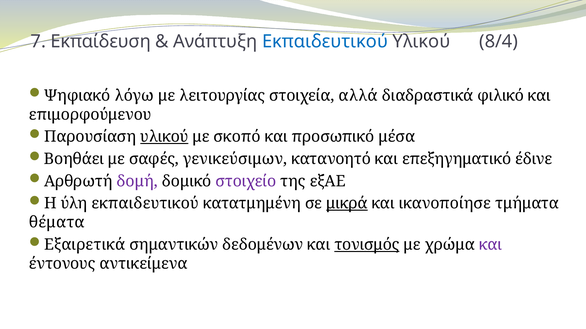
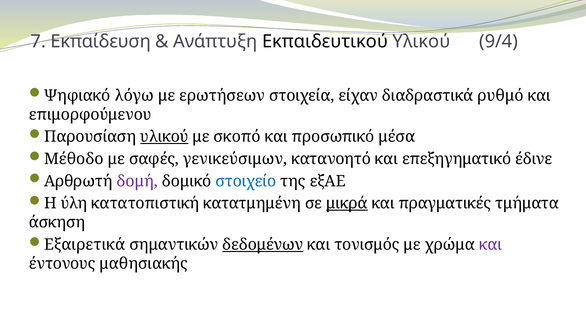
Εκπαιδευτικού colour: blue -> black (325, 42)
8/4: 8/4 -> 9/4 (499, 42)
λειτουργίας: λειτουργίας -> ερωτήσεων (222, 96)
αλλά: αλλά -> είχαν (358, 96)
φιλικό: φιλικό -> ρυθμό (501, 96)
Βοηθάει: Βοηθάει -> Μέθοδο (74, 159)
στοιχείο colour: purple -> blue (246, 182)
ύλη εκπαιδευτικού: εκπαιδευτικού -> κατατοπιστική (145, 204)
ικανοποίησε: ικανοποίησε -> πραγματικές (445, 204)
θέματα: θέματα -> άσκηση (57, 223)
δεδομένων underline: none -> present (263, 245)
τονισμός underline: present -> none (367, 245)
αντικείμενα: αντικείμενα -> μαθησιακής (144, 264)
